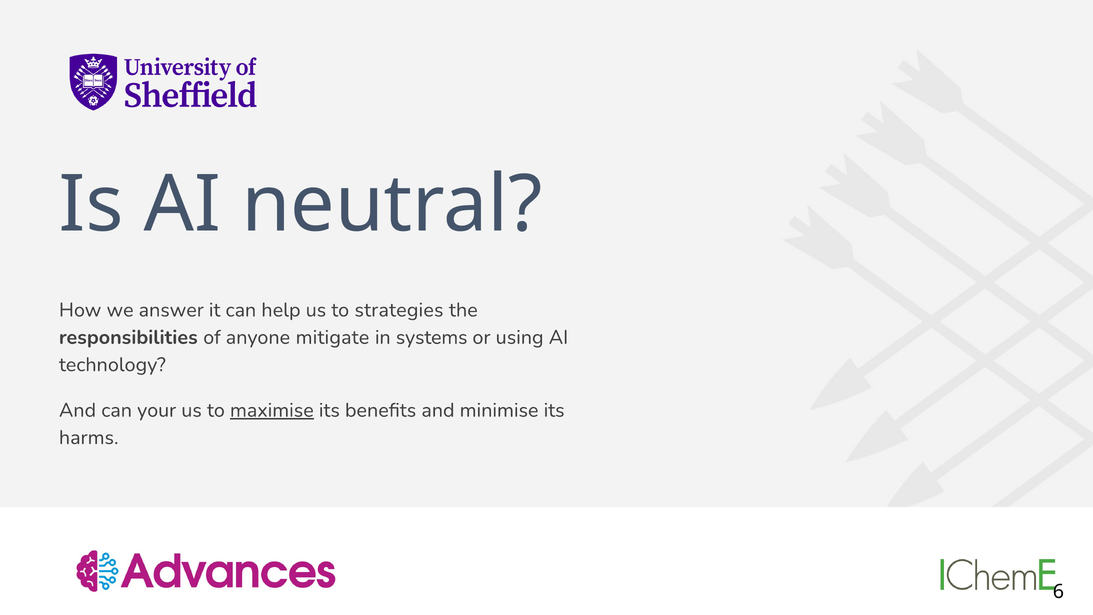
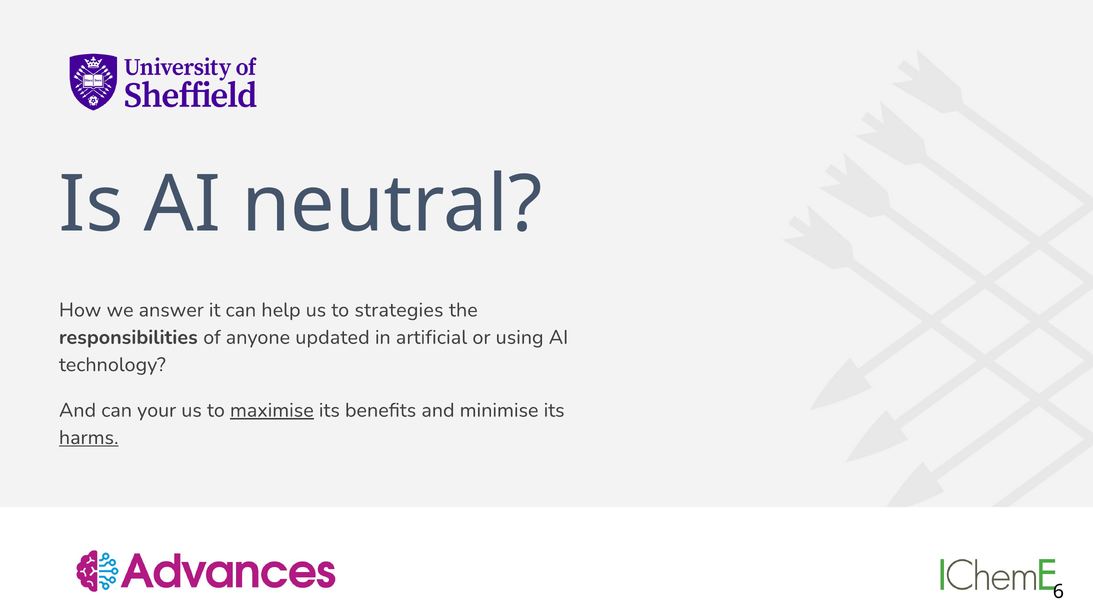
mitigate: mitigate -> updated (332, 337)
systems: systems -> artificial (432, 337)
harms underline: none -> present (89, 437)
